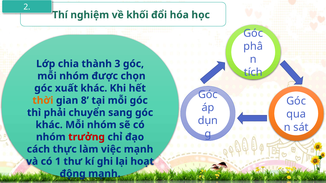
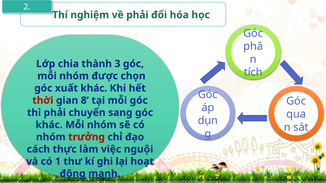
về khối: khối -> phải (137, 15)
thời colour: orange -> red (43, 101)
việc mạnh: mạnh -> nguội (139, 149)
